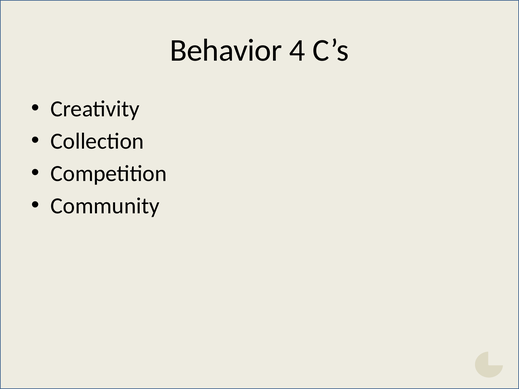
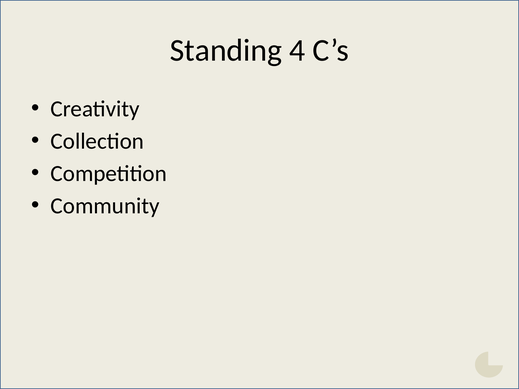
Behavior: Behavior -> Standing (226, 50)
